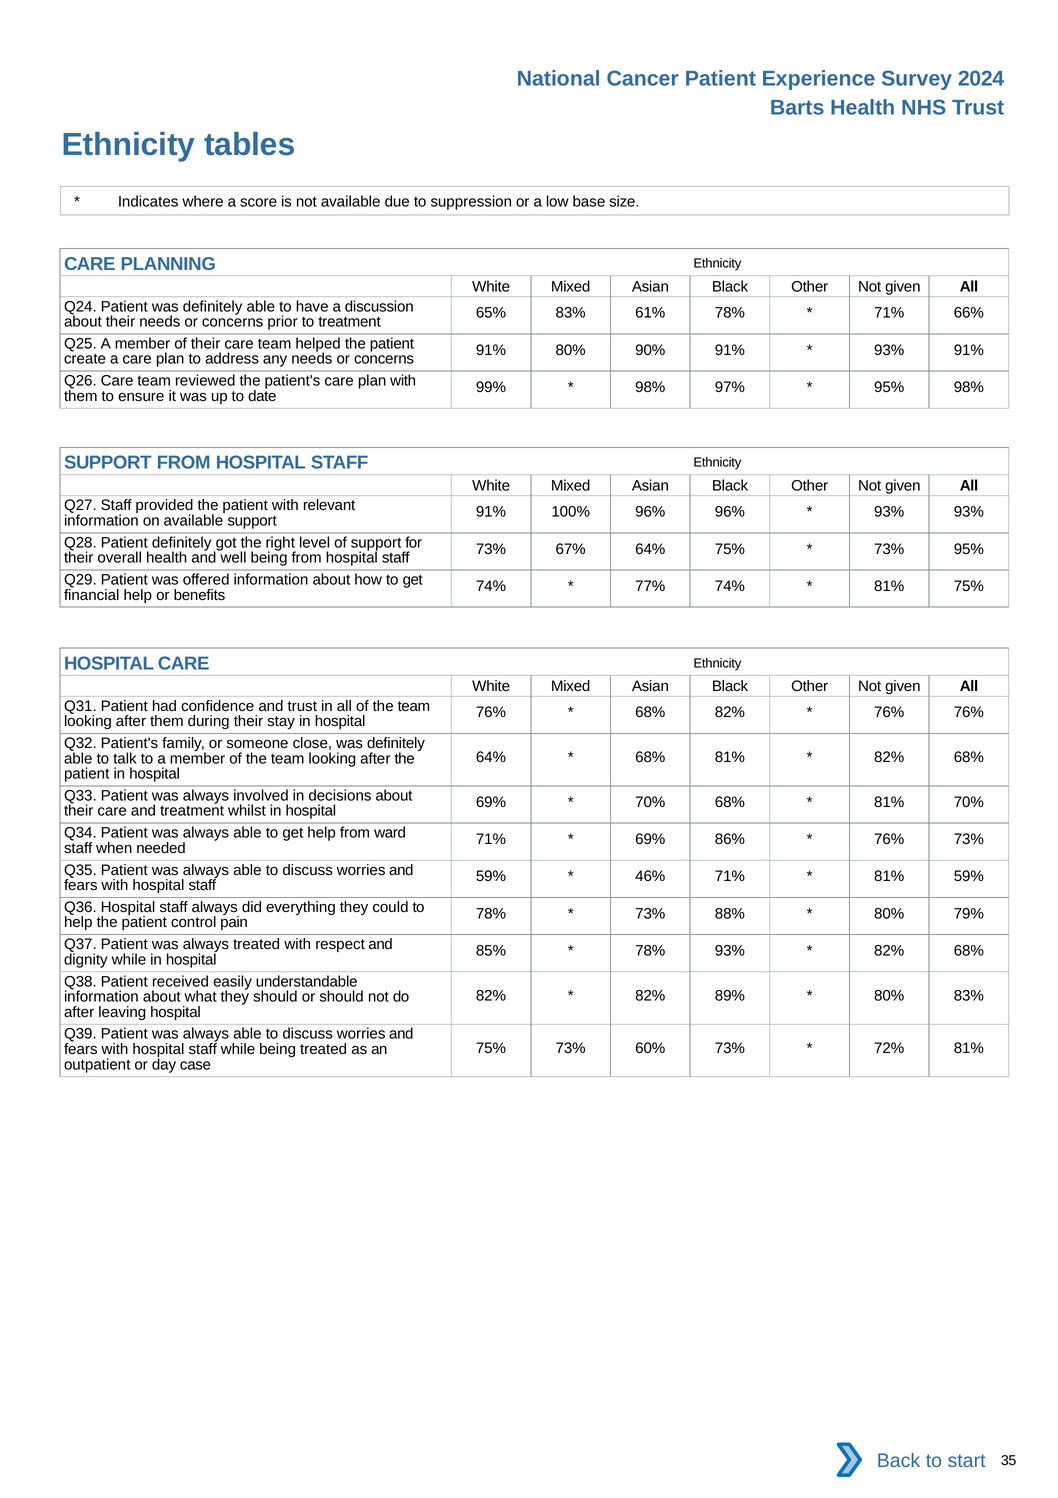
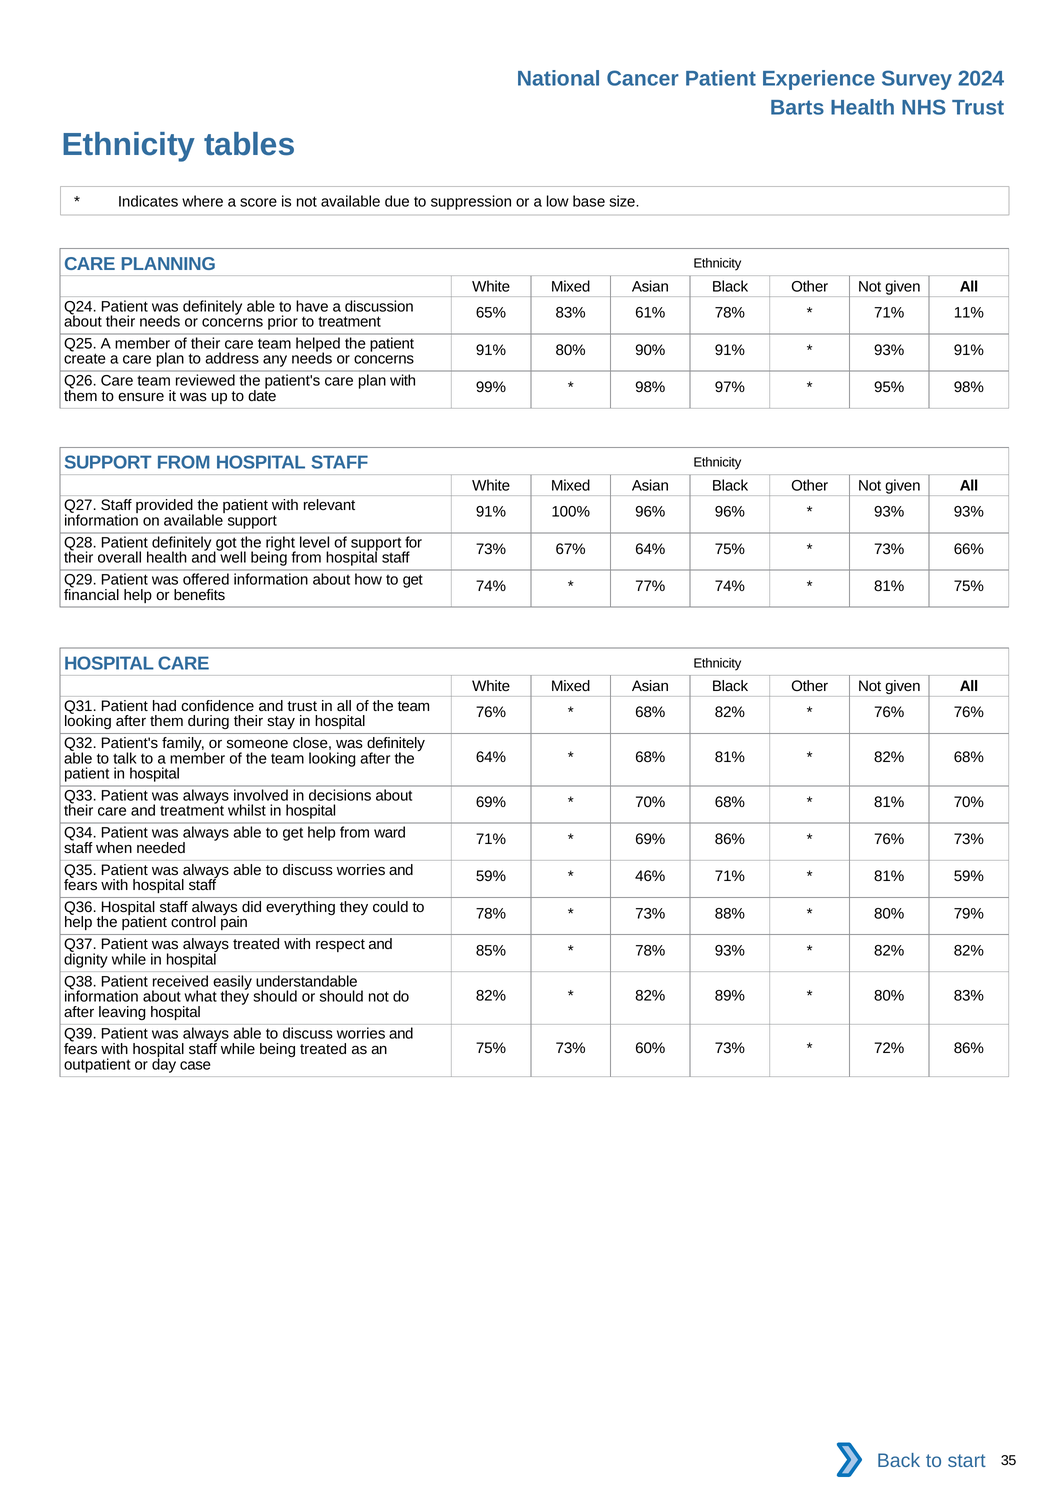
66%: 66% -> 11% (969, 313)
73% 95%: 95% -> 66% (969, 549)
68%: 68% -> 82% (969, 950)
72% 81%: 81% -> 86% (969, 1048)
